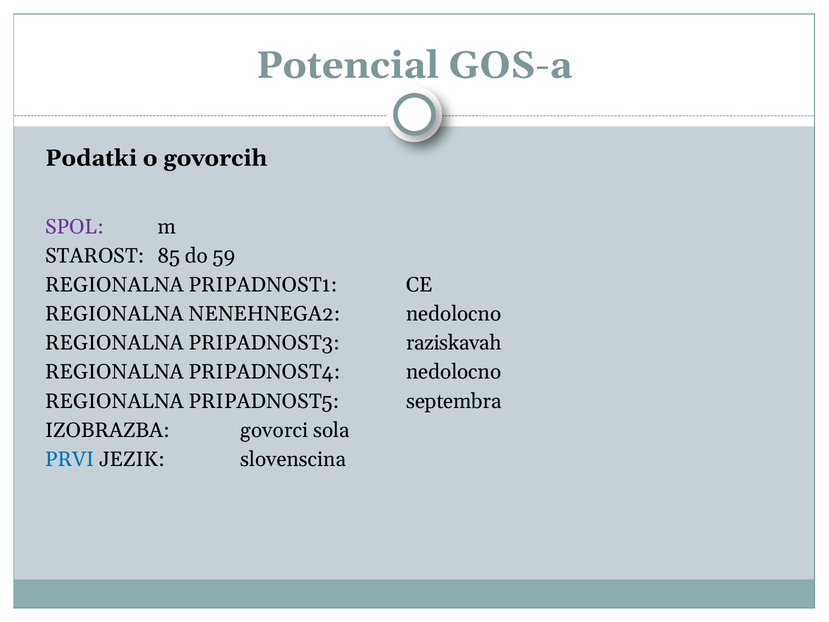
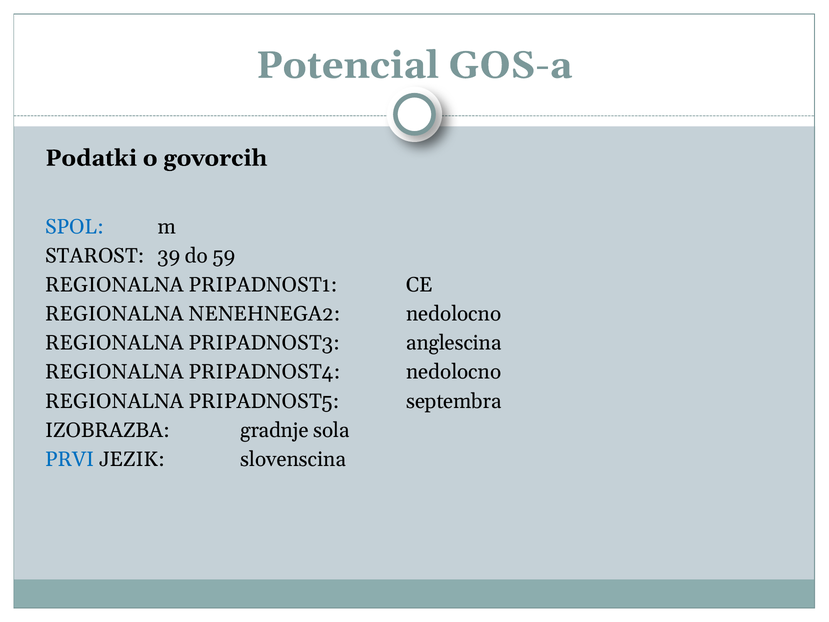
SPOL colour: purple -> blue (75, 227)
85: 85 -> 39 (169, 256)
raziskavah: raziskavah -> anglescina (454, 343)
govorci: govorci -> gradnje (275, 430)
